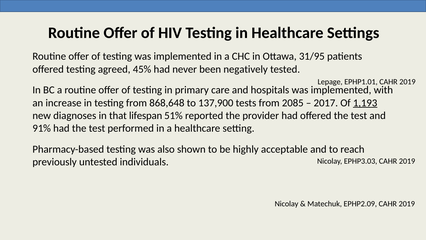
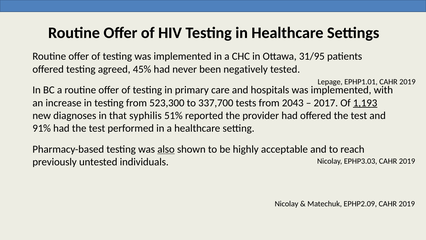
868,648: 868,648 -> 523,300 (167, 103)
137,900: 137,900 -> 337,700 (216, 103)
2085: 2085 -> 2043 (293, 103)
lifespan: lifespan -> syphilis (146, 115)
also underline: none -> present (166, 149)
